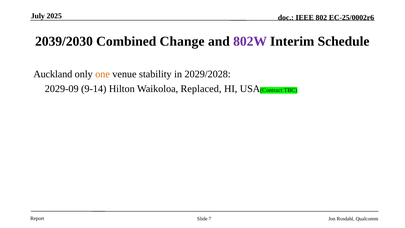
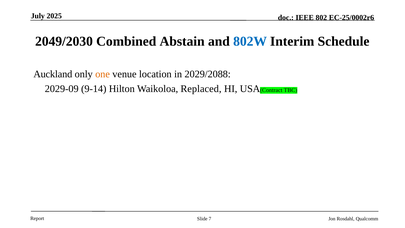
2039/2030: 2039/2030 -> 2049/2030 (64, 41)
Change: Change -> Abstain (182, 41)
802W colour: purple -> blue (250, 41)
stability: stability -> location (155, 74)
2029/2028: 2029/2028 -> 2029/2088 (208, 74)
